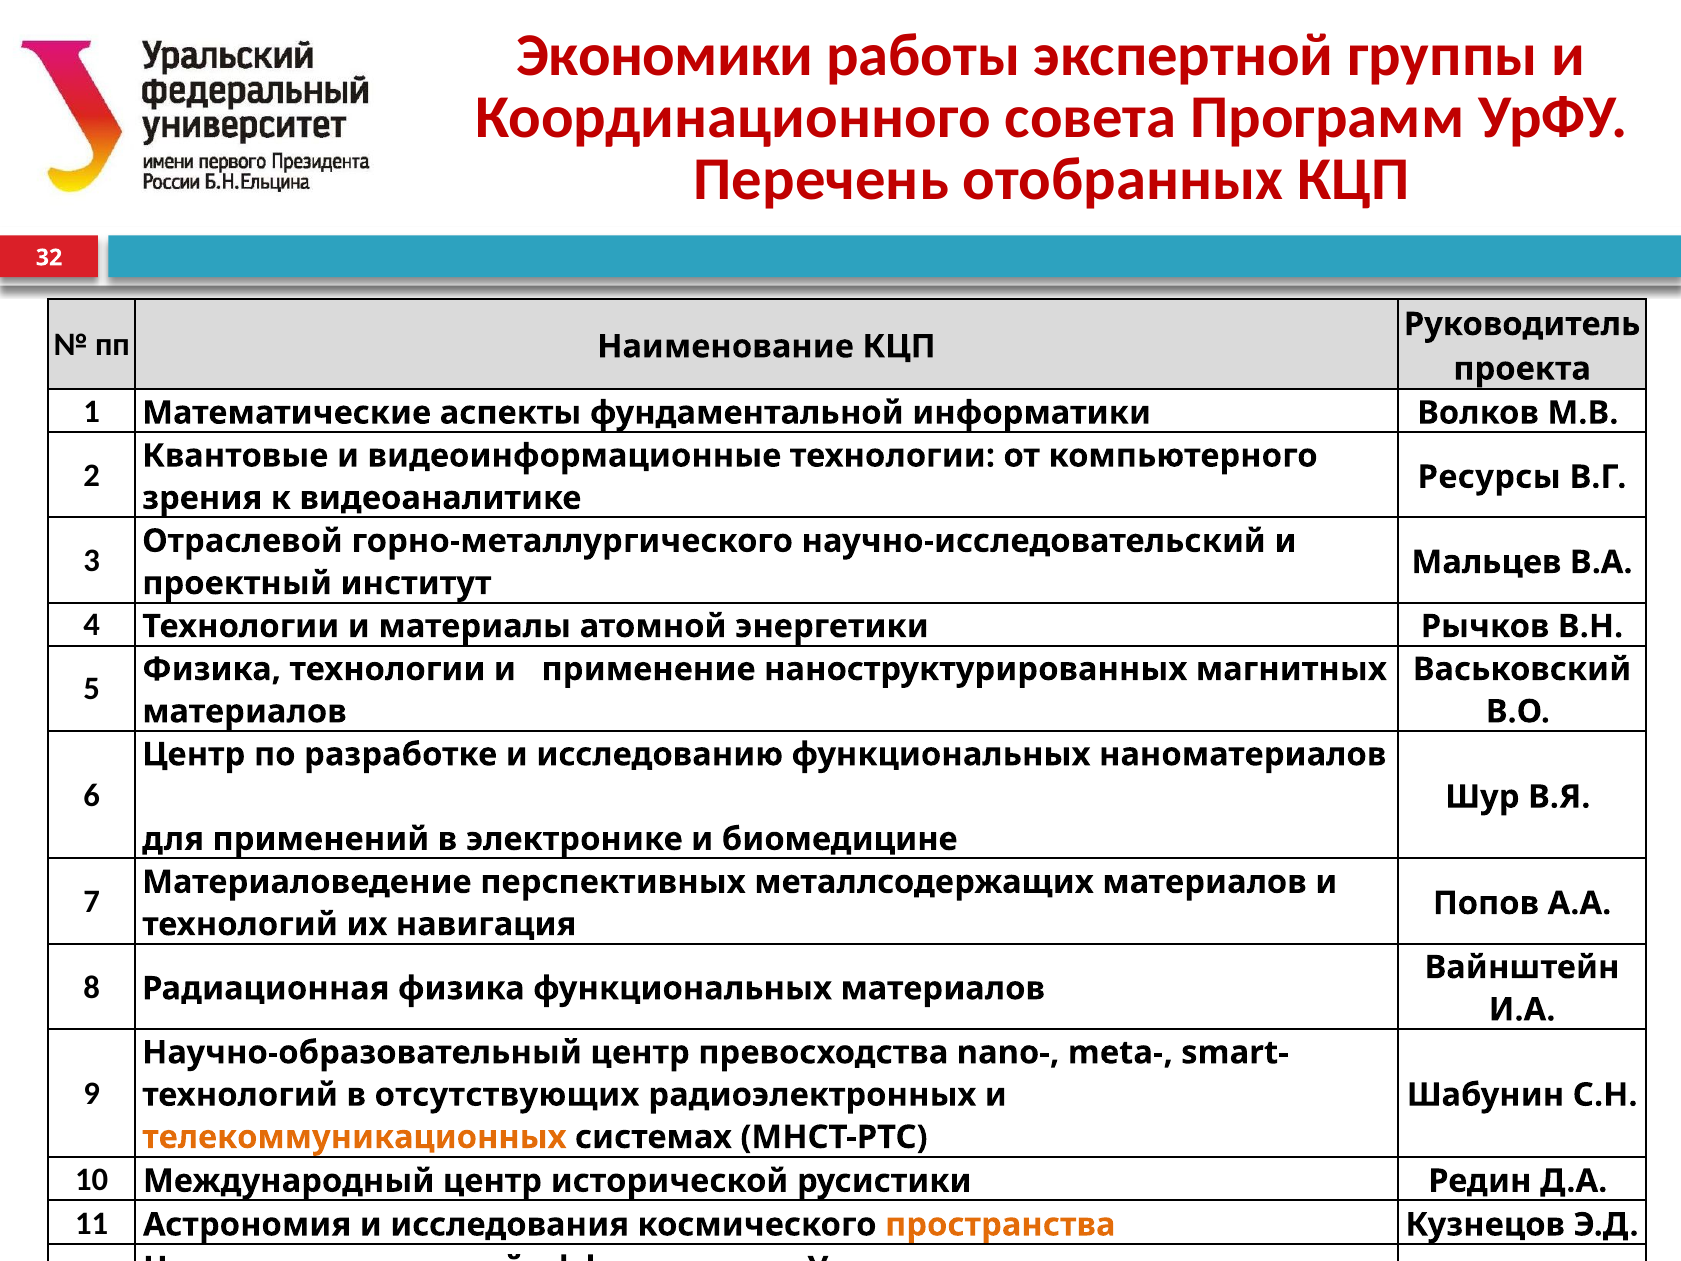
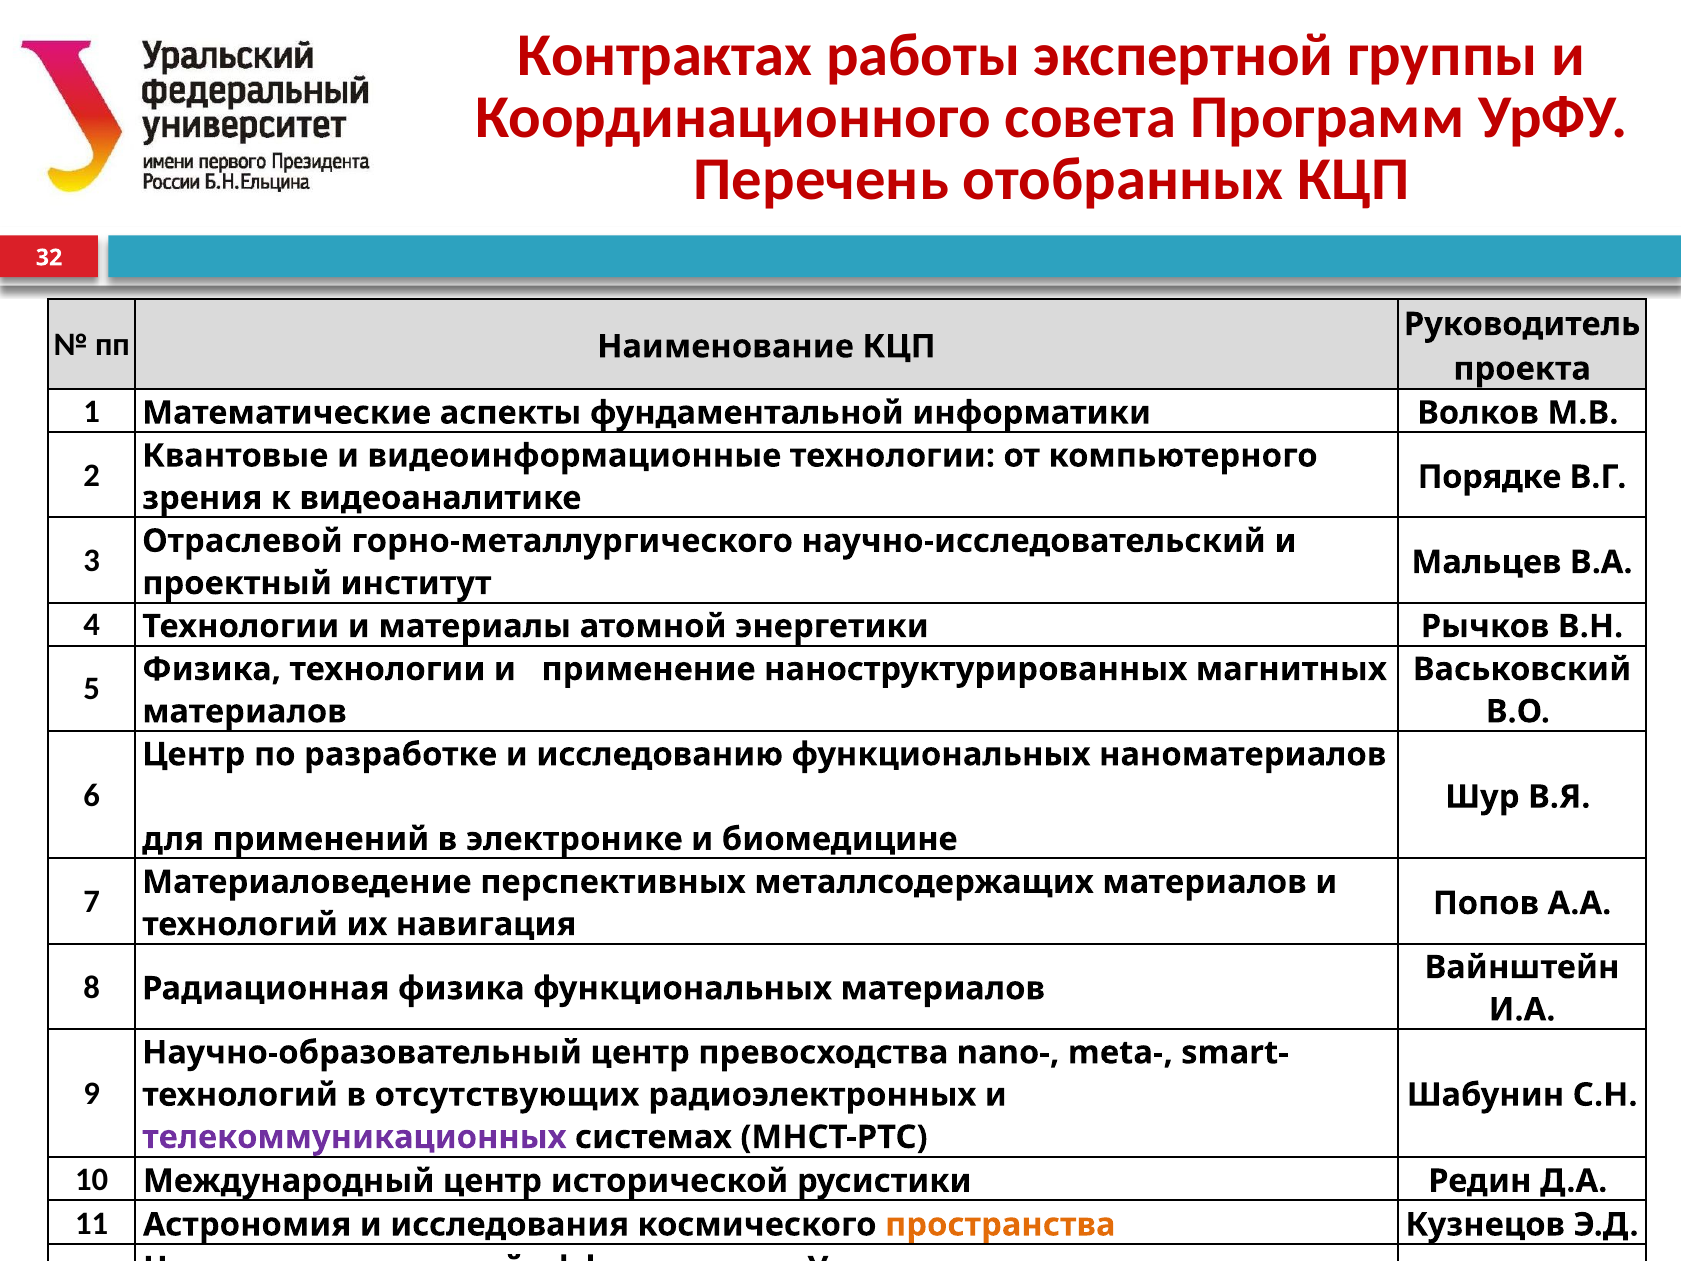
Экономики: Экономики -> Контрактах (665, 55)
Ресурсы: Ресурсы -> Порядке (1489, 477)
телекоммуникационных colour: orange -> purple (354, 1137)
